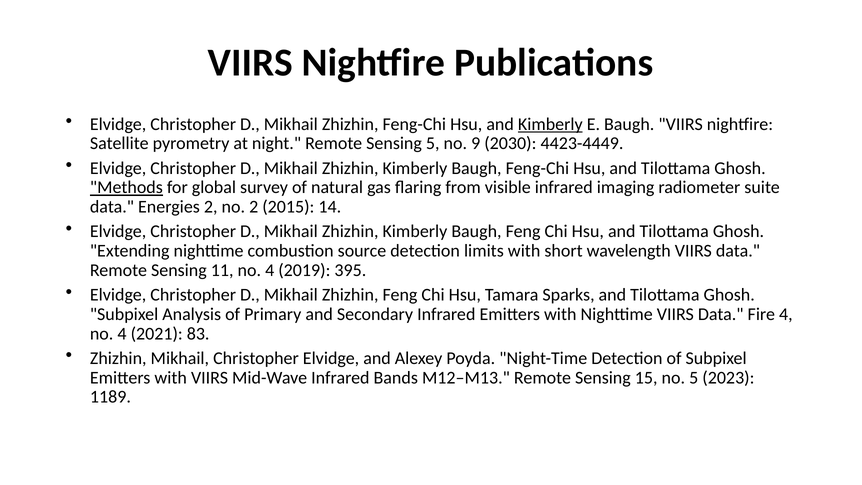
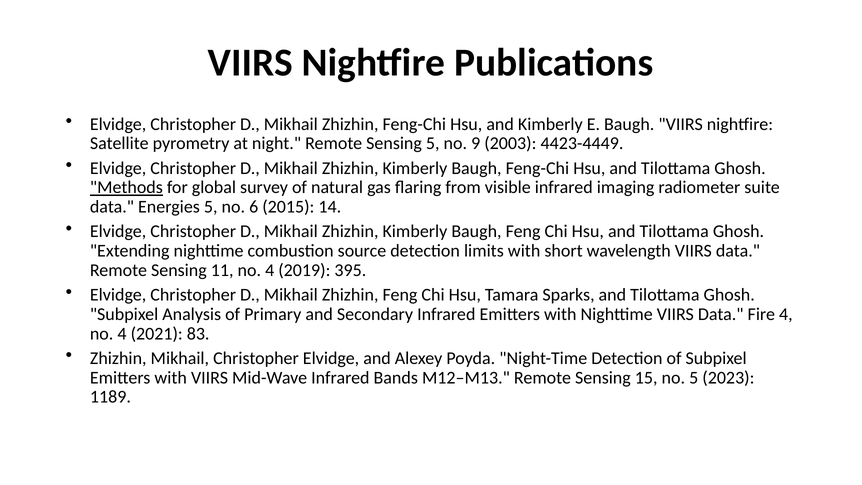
Kimberly underline: present -> none (550, 124)
2030: 2030 -> 2003 (510, 144)
Energies 2: 2 -> 5 (211, 207)
no 2: 2 -> 6 (254, 207)
